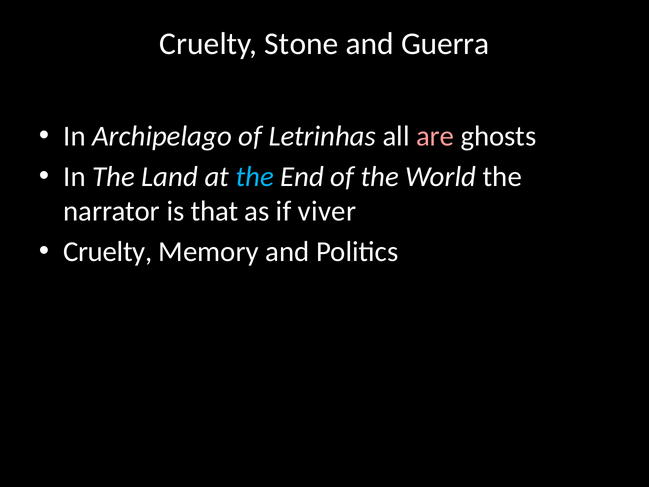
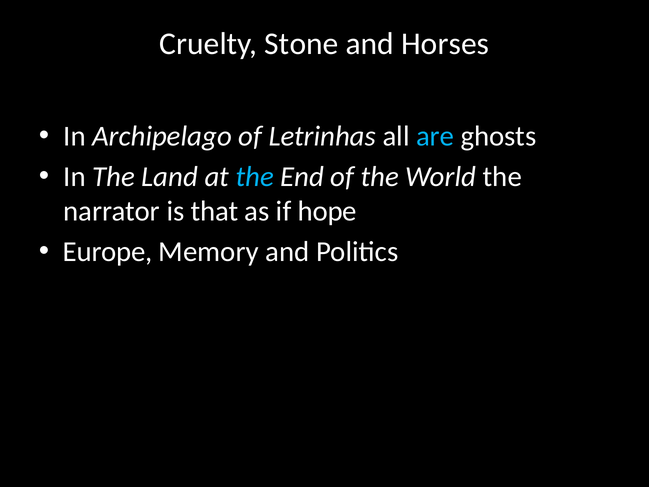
Guerra: Guerra -> Horses (445, 44)
are colour: pink -> light blue (435, 136)
viver: viver -> hope (327, 211)
Cruelty: Cruelty -> Europe (108, 252)
